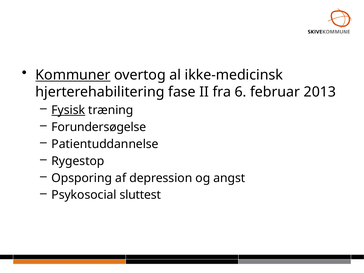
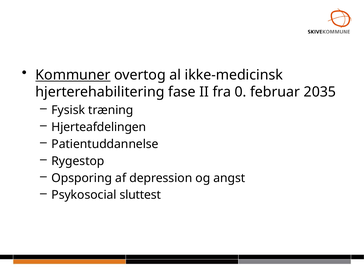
6: 6 -> 0 (241, 92)
2013: 2013 -> 2035 (320, 92)
Fysisk underline: present -> none (68, 110)
Forundersøgelse: Forundersøgelse -> Hjerteafdelingen (99, 127)
